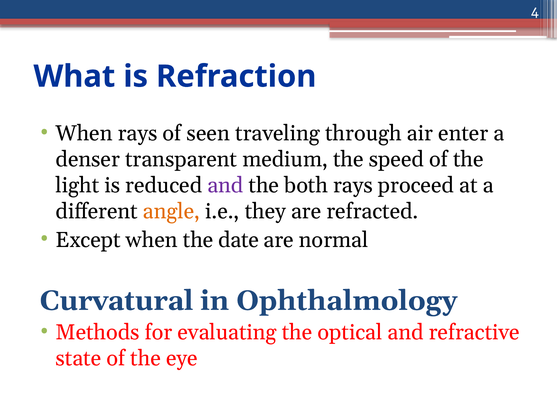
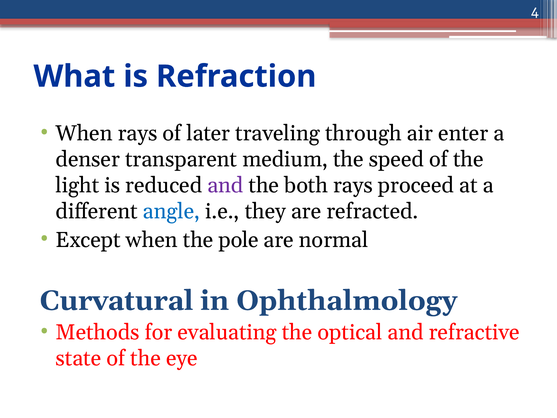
seen: seen -> later (208, 133)
angle colour: orange -> blue (172, 211)
date: date -> pole (239, 240)
